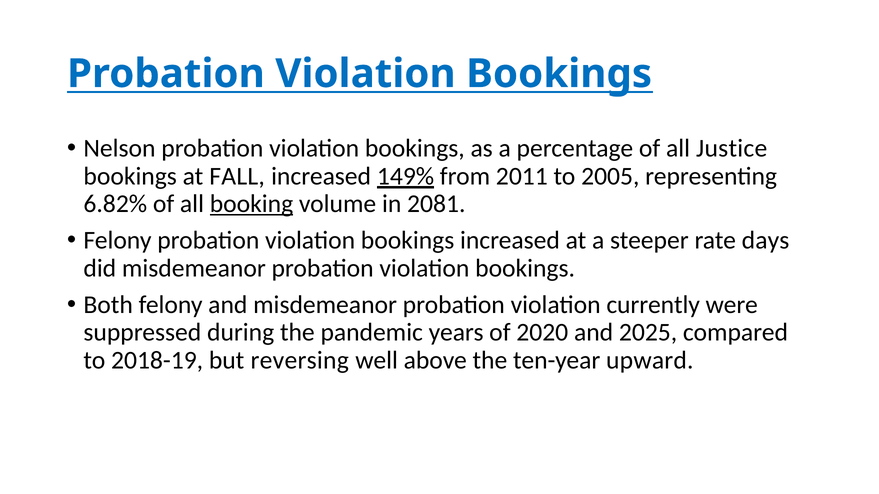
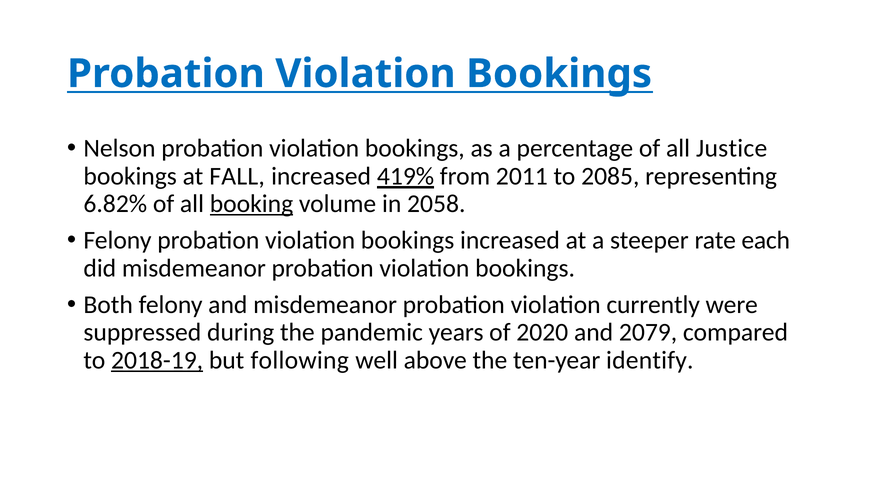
149%: 149% -> 419% (406, 176)
2005: 2005 -> 2085 (610, 176)
2081: 2081 -> 2058 (436, 204)
days: days -> each (766, 241)
2025: 2025 -> 2079 (648, 333)
2018-19 underline: none -> present (157, 360)
reversing: reversing -> following (300, 360)
upward: upward -> identify (650, 360)
